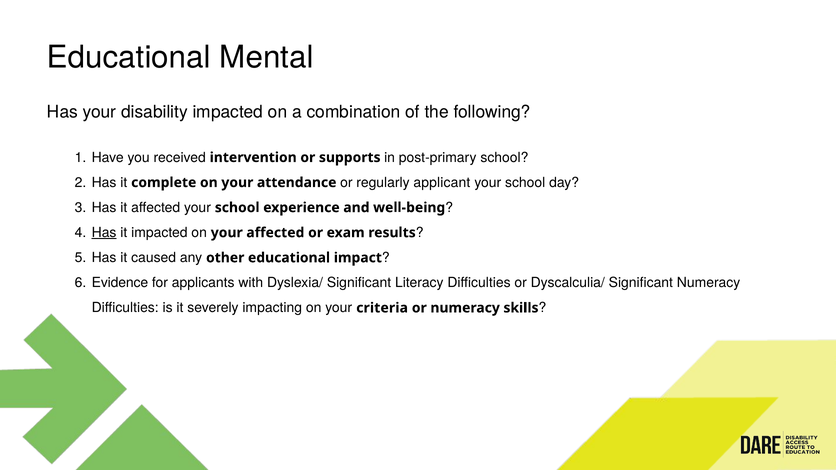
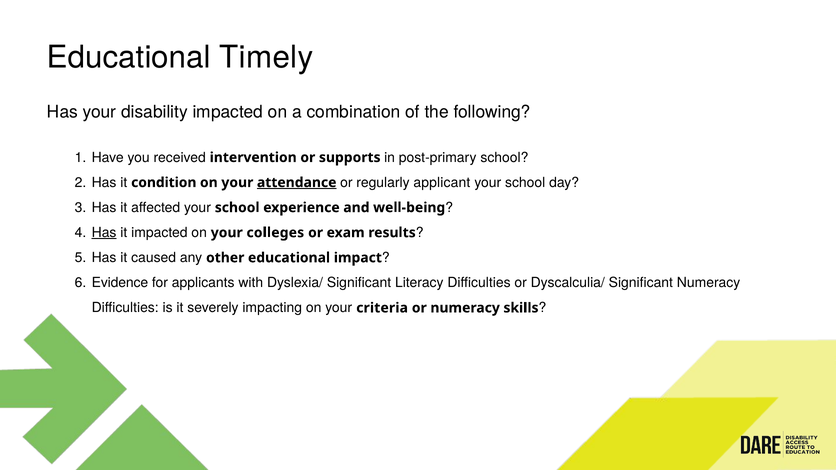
Mental: Mental -> Timely (266, 57)
complete: complete -> condition (164, 183)
attendance underline: none -> present (297, 183)
your affected: affected -> colleges (275, 233)
